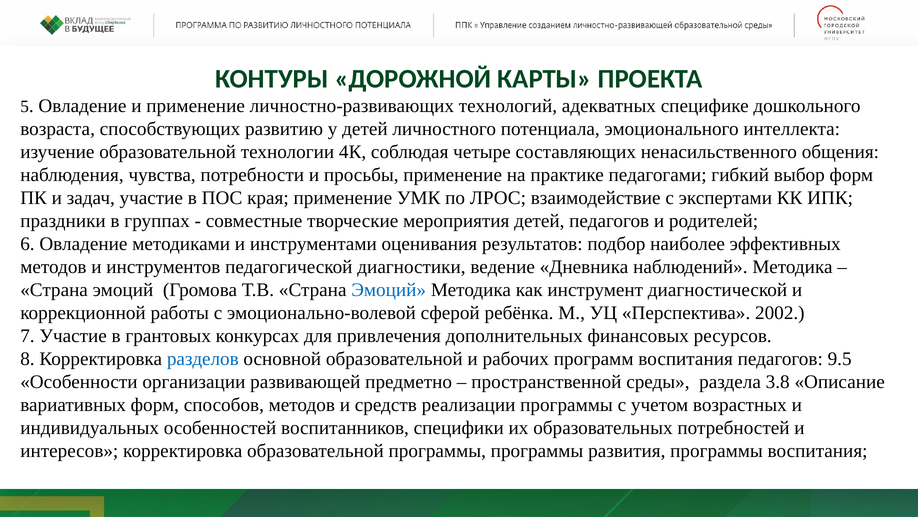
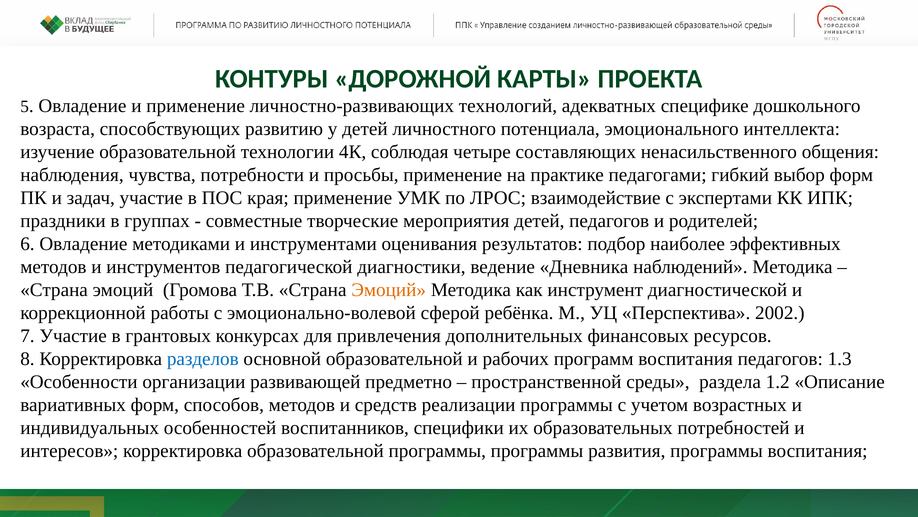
Эмоций colour: blue -> orange (389, 290)
9.5: 9.5 -> 1.3 (840, 359)
3.8: 3.8 -> 1.2 (778, 382)
